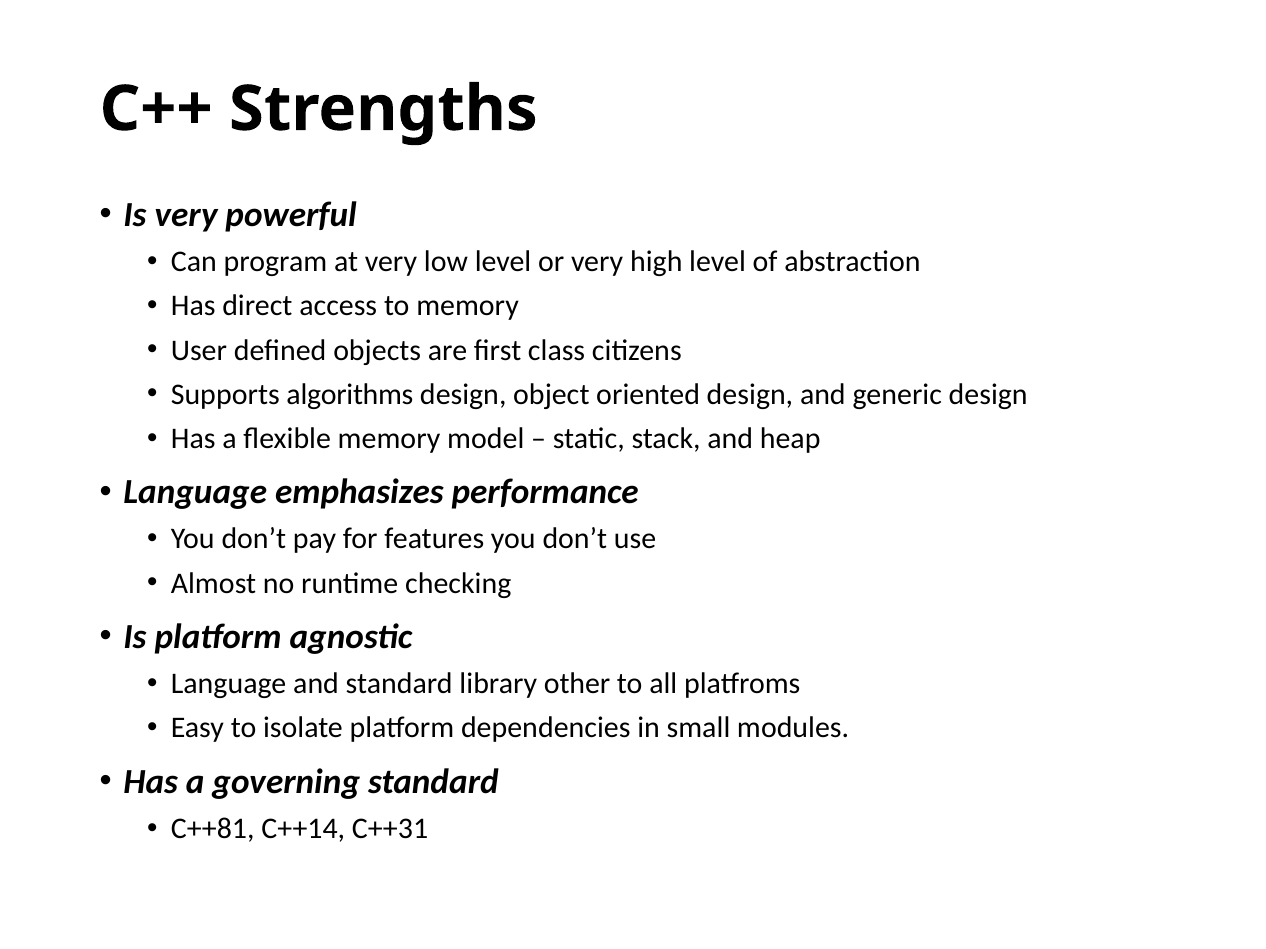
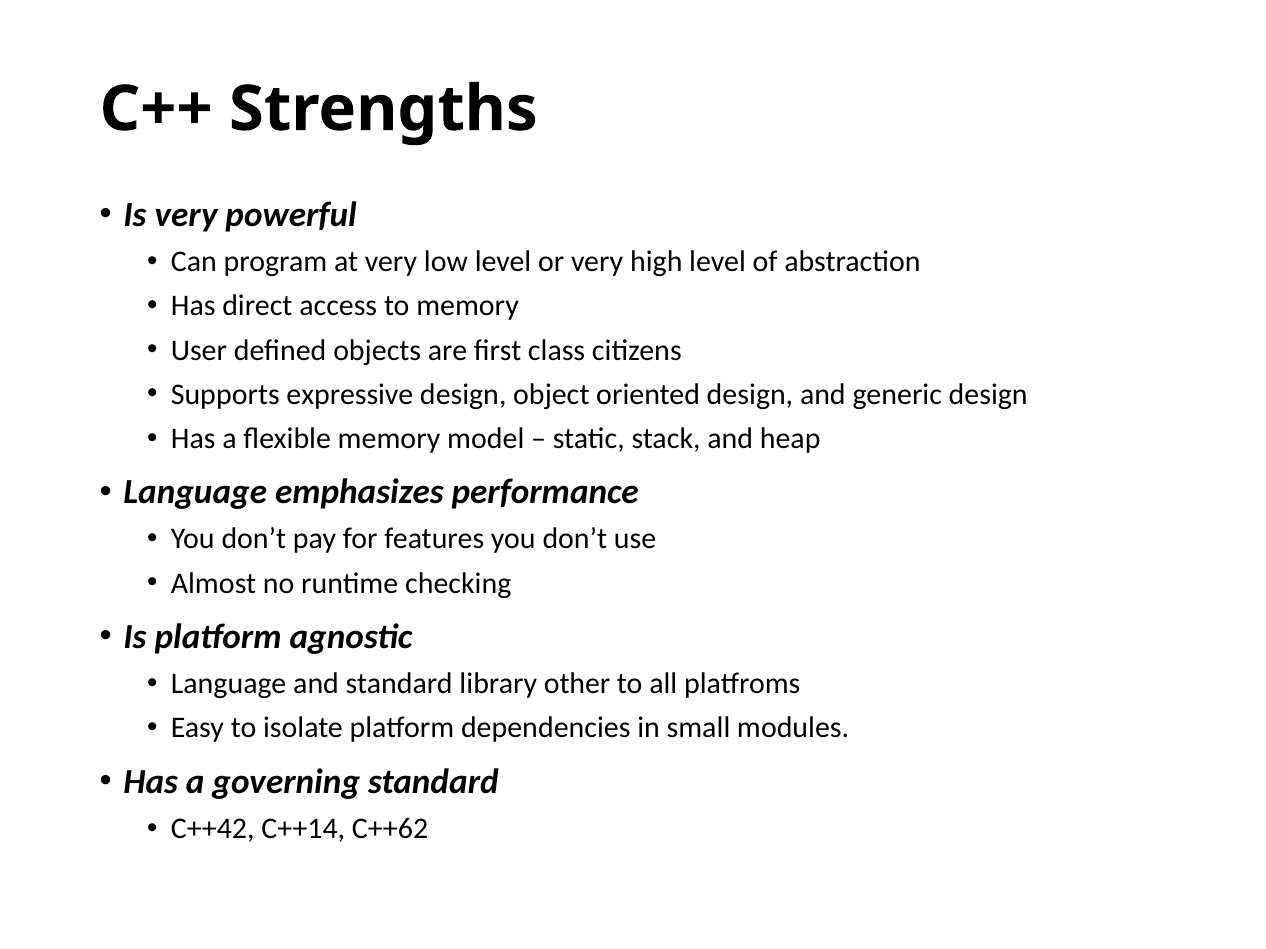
algorithms: algorithms -> expressive (350, 395)
C++81: C++81 -> C++42 (213, 829)
C++31: C++31 -> C++62 (390, 829)
